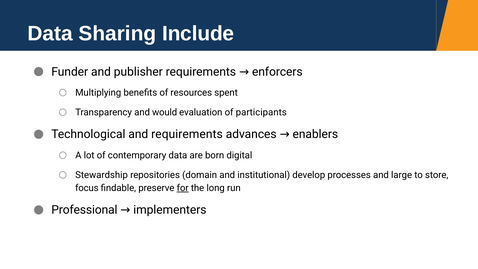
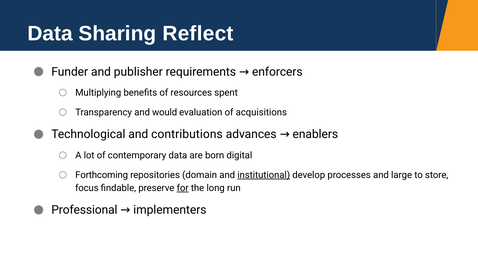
Include: Include -> Reflect (198, 34)
participants: participants -> acquisitions (261, 112)
and requirements: requirements -> contributions (187, 134)
Stewardship: Stewardship -> Forthcoming (102, 175)
institutional underline: none -> present (264, 175)
